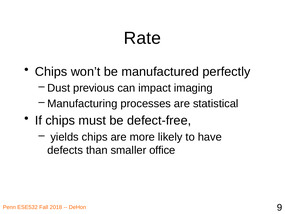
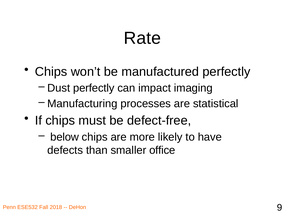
Dust previous: previous -> perfectly (94, 88)
yields: yields -> below (65, 137)
